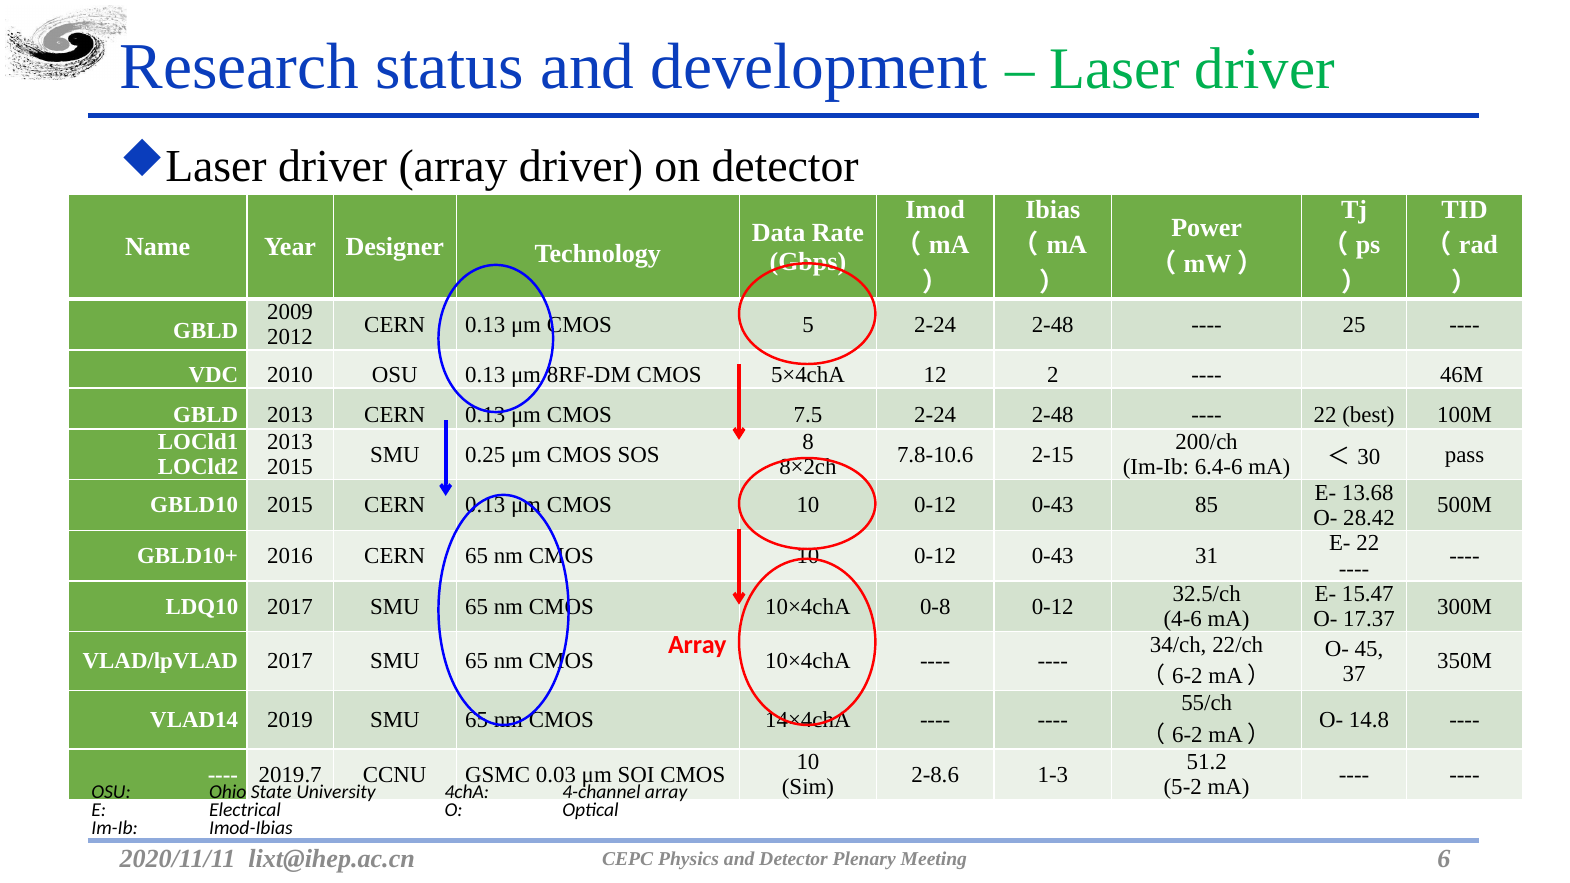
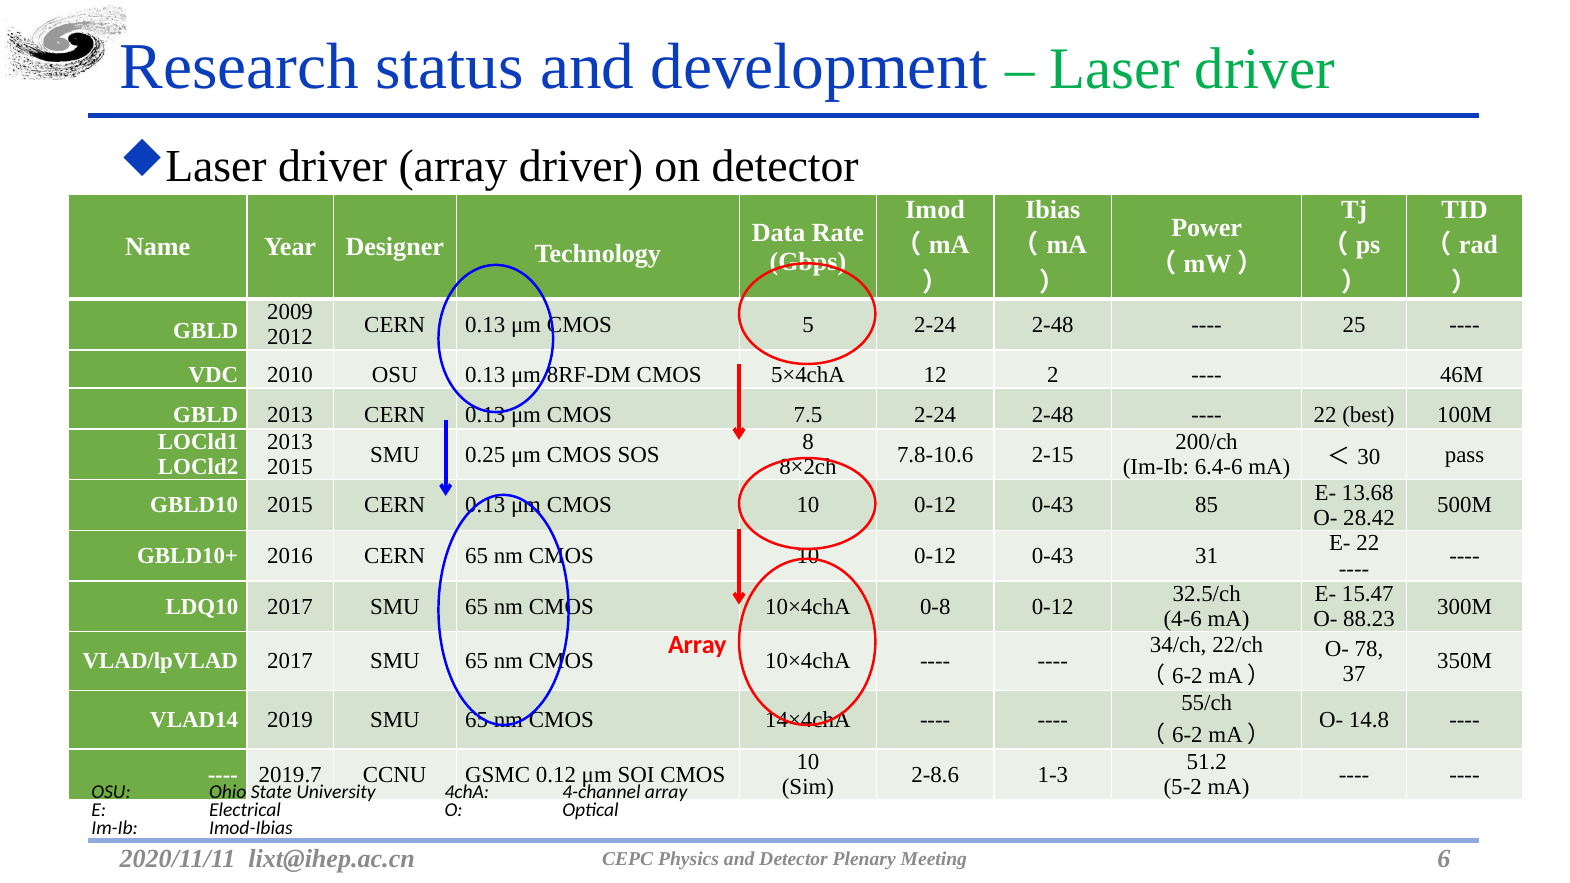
17.37: 17.37 -> 88.23 (1369, 619)
45: 45 -> 78 (1369, 649)
0.03: 0.03 -> 0.12 (556, 775)
